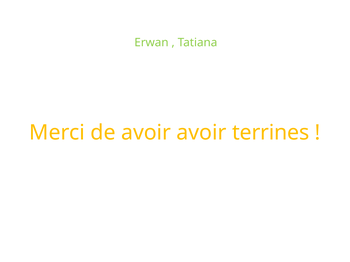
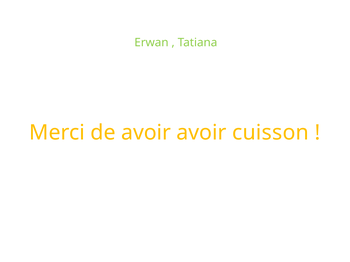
terrines: terrines -> cuisson (271, 133)
